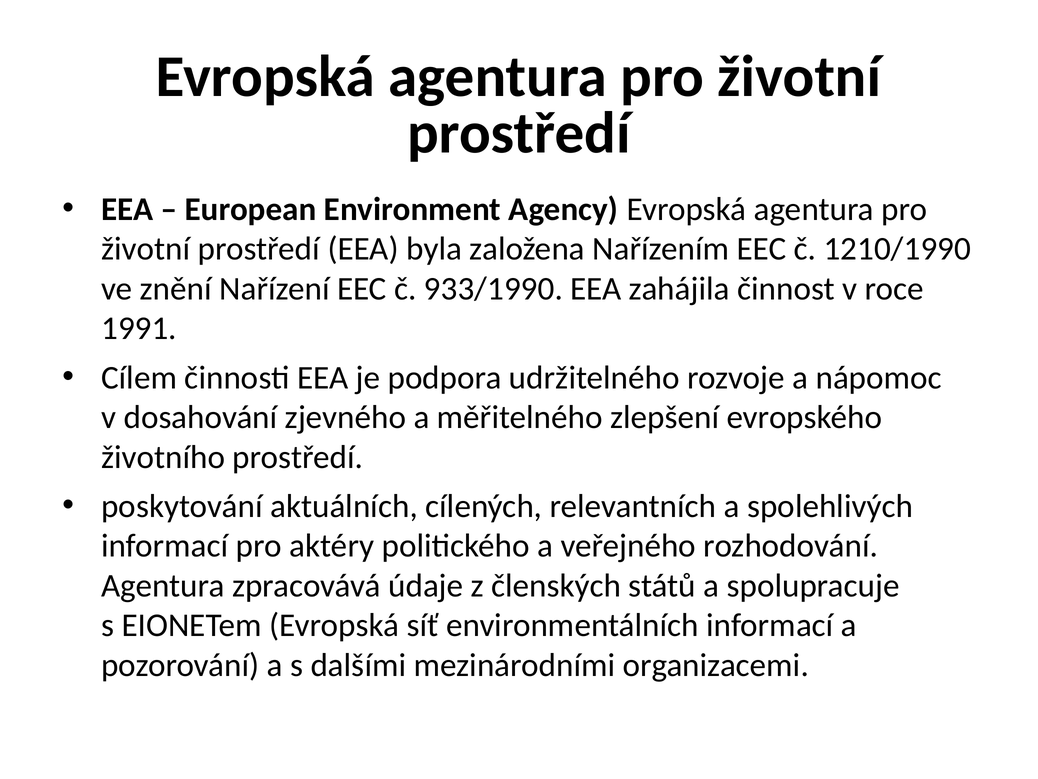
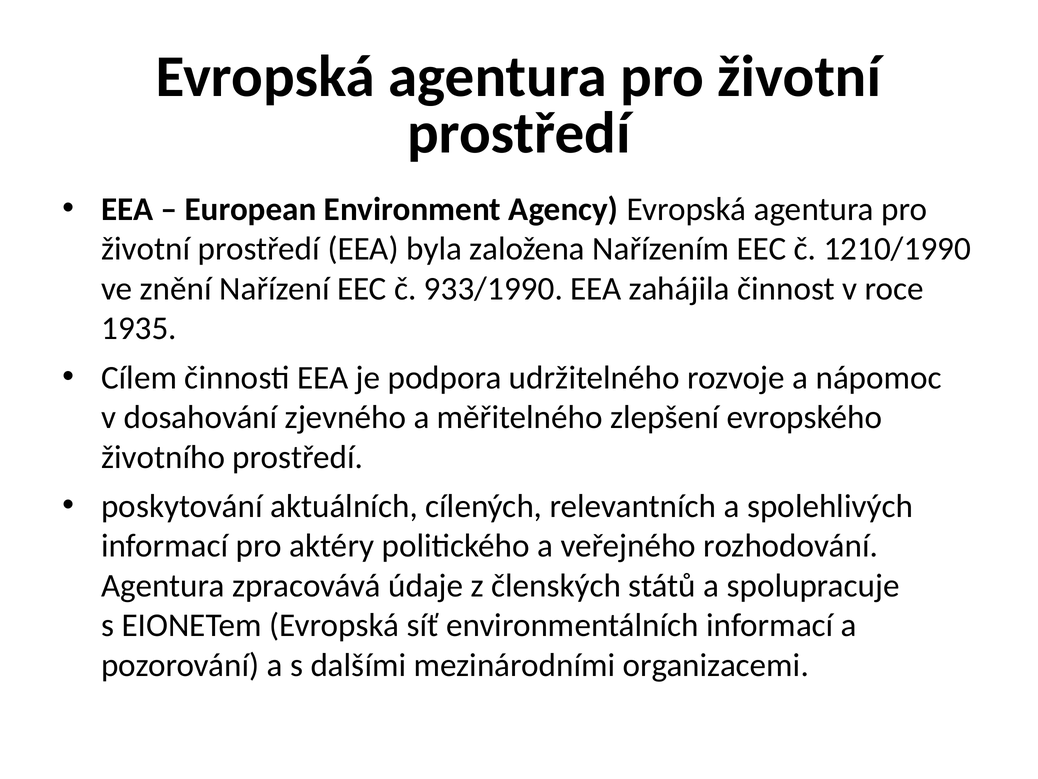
1991: 1991 -> 1935 (139, 328)
